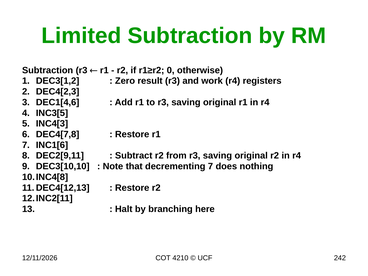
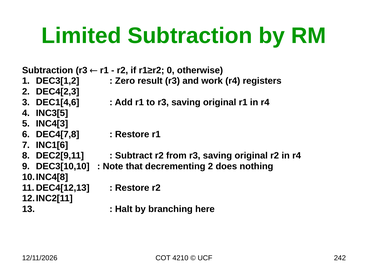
decrementing 7: 7 -> 2 (210, 166)
